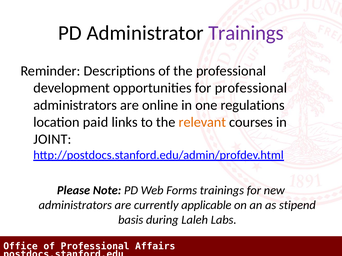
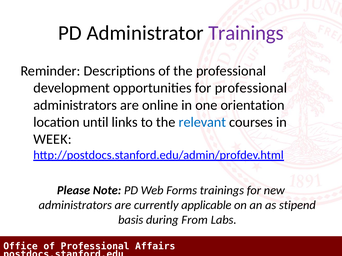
regulations: regulations -> orientation (253, 105)
paid: paid -> until (96, 122)
relevant colour: orange -> blue (202, 122)
JOINT: JOINT -> WEEK (52, 140)
Laleh: Laleh -> From (195, 220)
